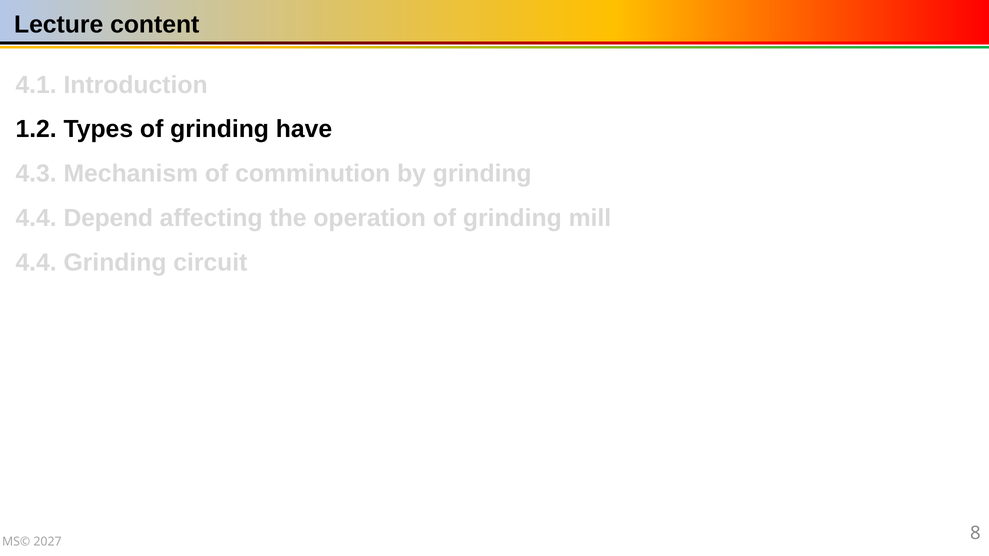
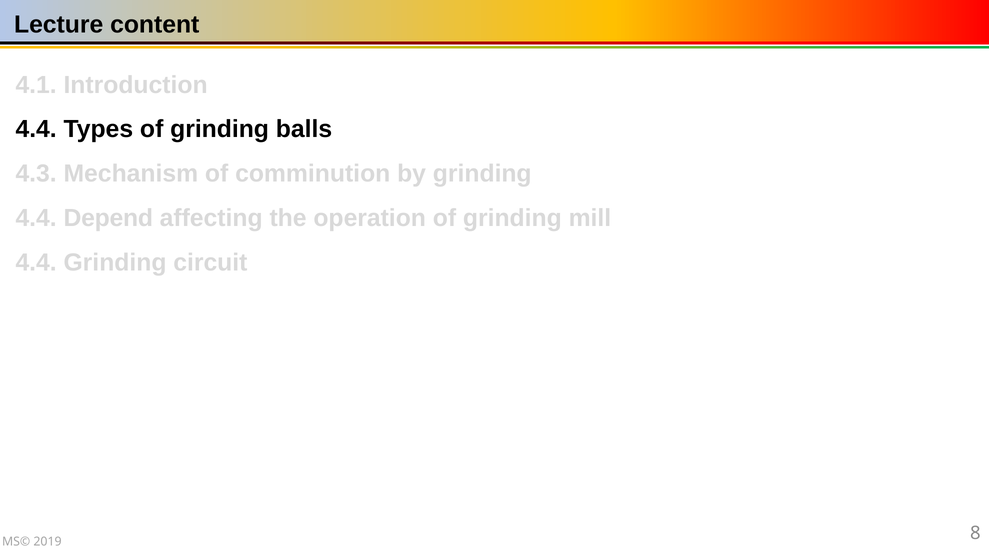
1.2: 1.2 -> 4.4 (36, 129)
have: have -> balls (304, 129)
2027: 2027 -> 2019 (48, 542)
